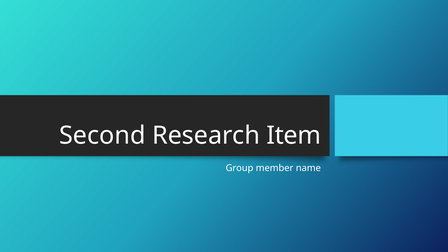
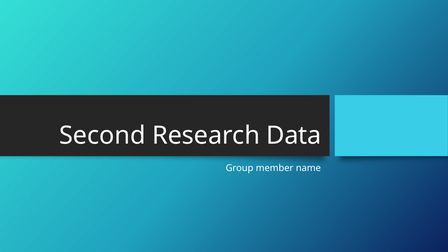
Item: Item -> Data (294, 135)
